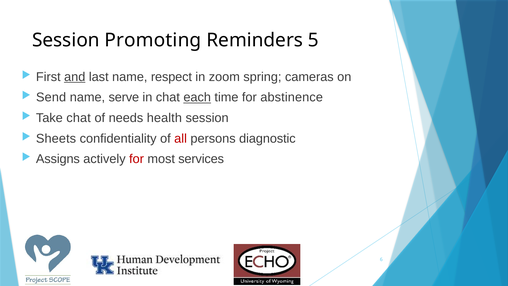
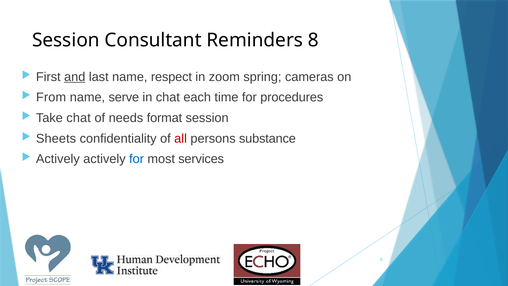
Promoting: Promoting -> Consultant (153, 40)
5: 5 -> 8 (313, 40)
Send: Send -> From (51, 97)
each underline: present -> none (197, 97)
abstinence: abstinence -> procedures (292, 97)
health: health -> format (164, 118)
diagnostic: diagnostic -> substance (267, 138)
Assigns: Assigns -> Actively (58, 159)
for colour: red -> blue (137, 159)
